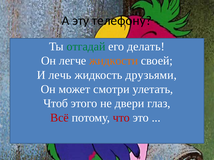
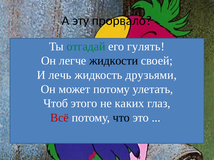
телефону: телефону -> прорвало (122, 21)
делать: делать -> гулять (146, 47)
жидкости colour: orange -> black (114, 61)
может смотри: смотри -> потому (112, 89)
двери: двери -> каких (130, 104)
что colour: red -> black (121, 118)
